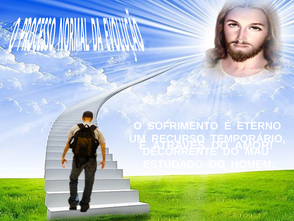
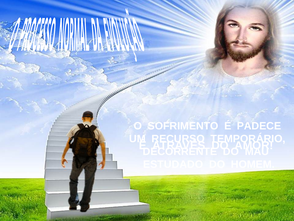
ETERNO: ETERNO -> PADECE (259, 126)
